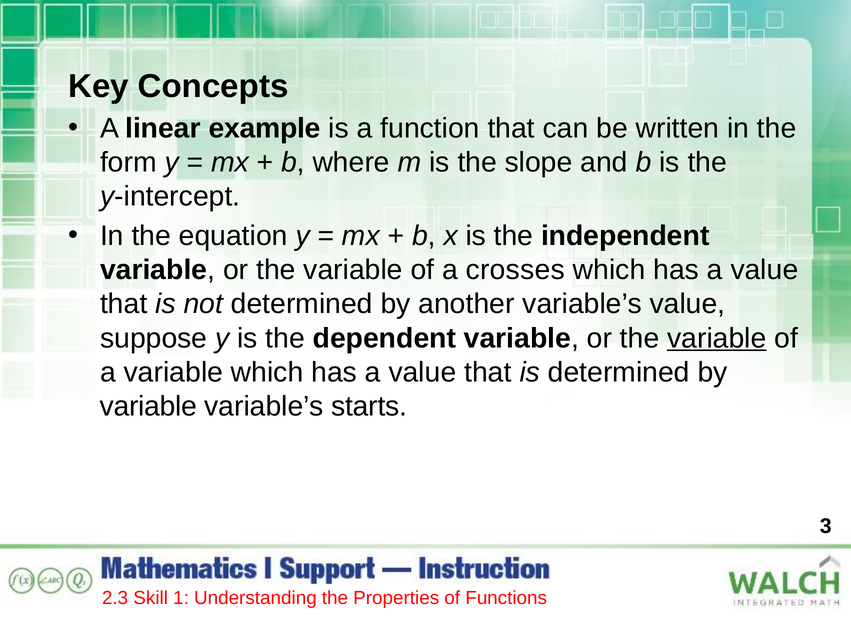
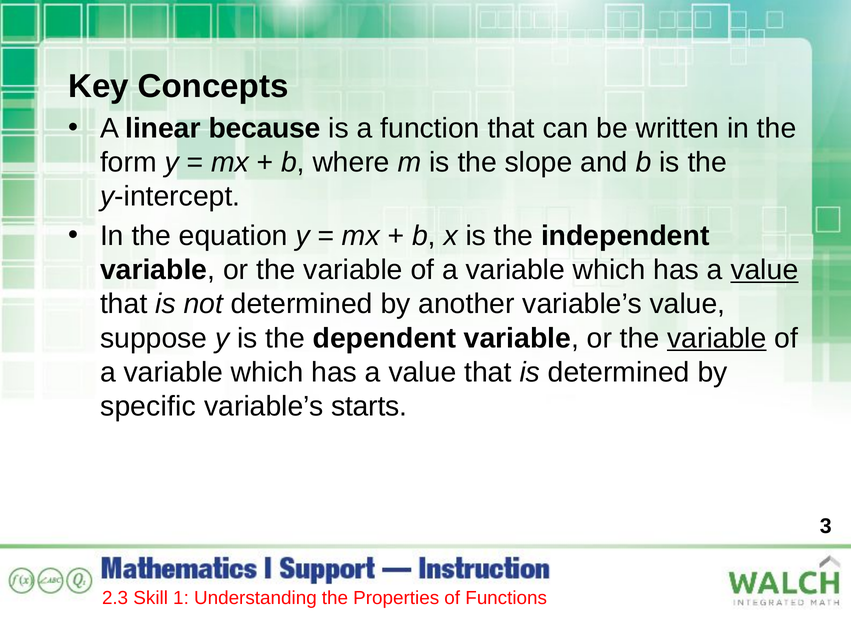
example: example -> because (265, 128)
crosses: crosses -> variable (515, 270)
value underline: none -> present (764, 270)
variable: variable -> specific (148, 406)
